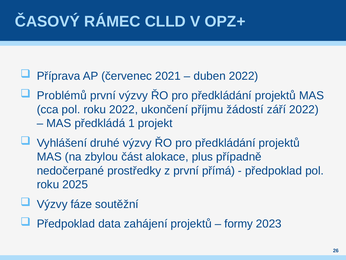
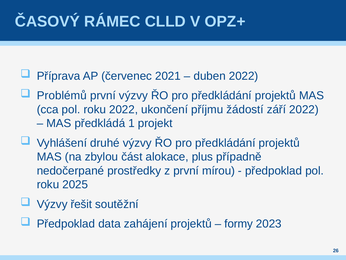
přímá: přímá -> mírou (219, 170)
fáze: fáze -> řešit (81, 204)
